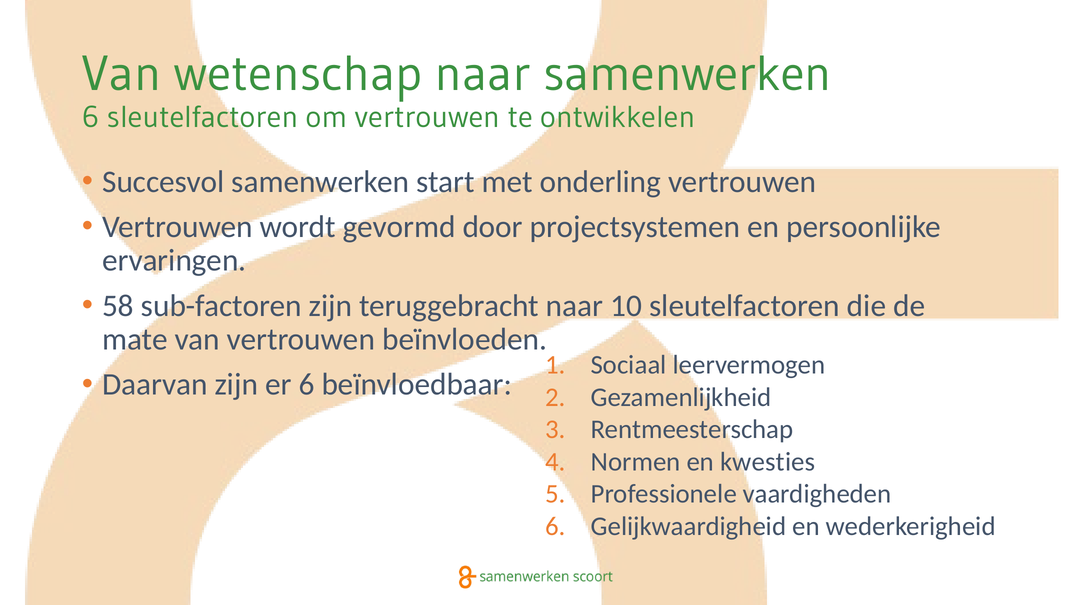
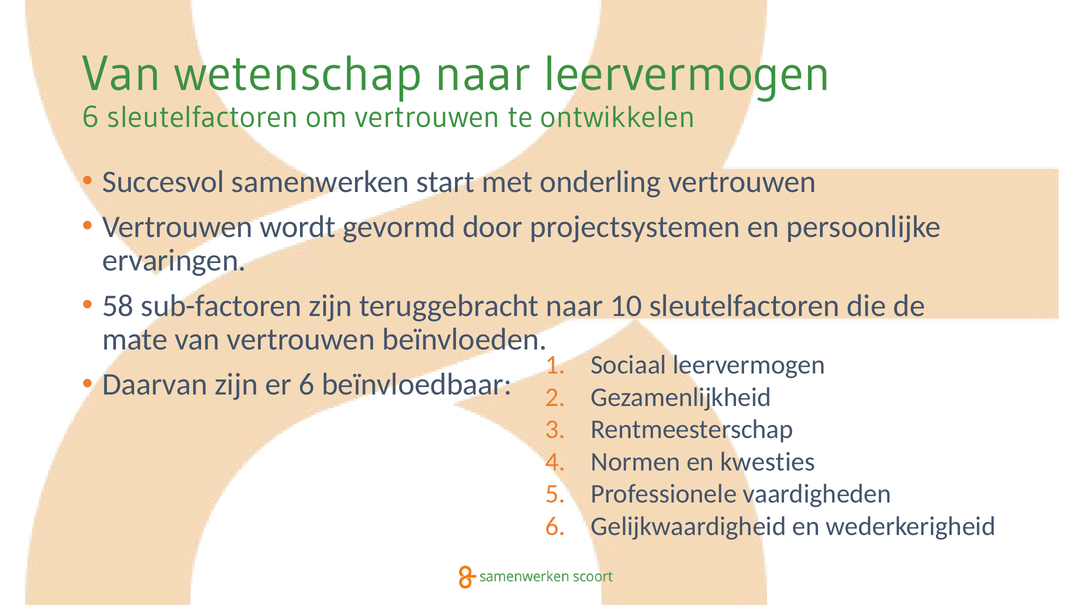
naar samenwerken: samenwerken -> leervermogen (687, 74)
